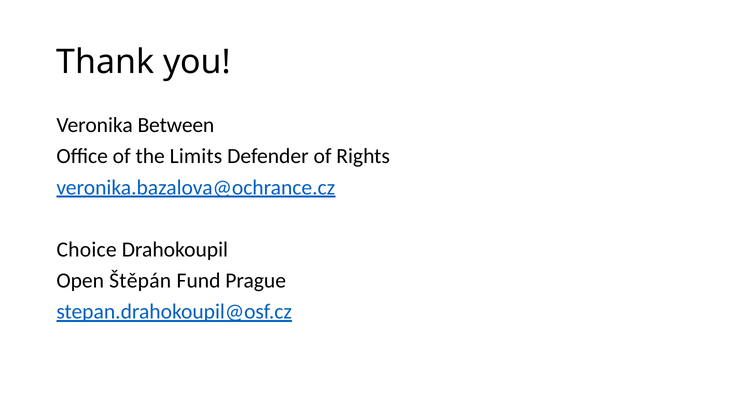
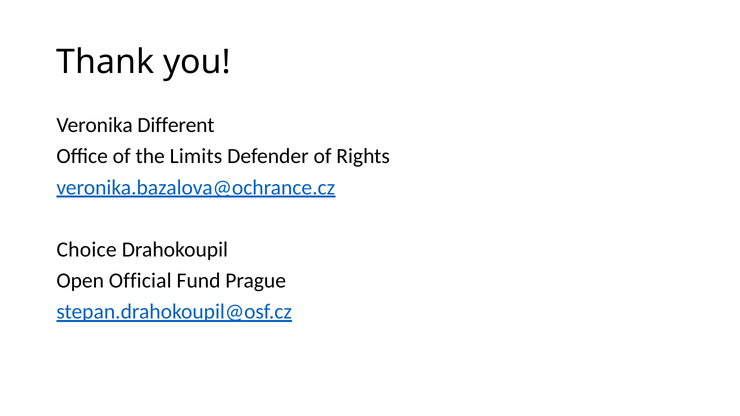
Between: Between -> Different (176, 125)
Štěpán: Štěpán -> Official (140, 281)
